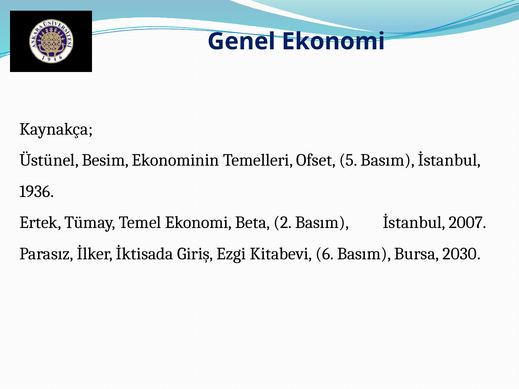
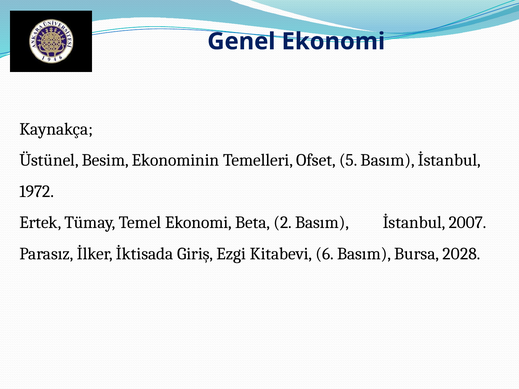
1936: 1936 -> 1972 (37, 192)
2030: 2030 -> 2028 (462, 254)
